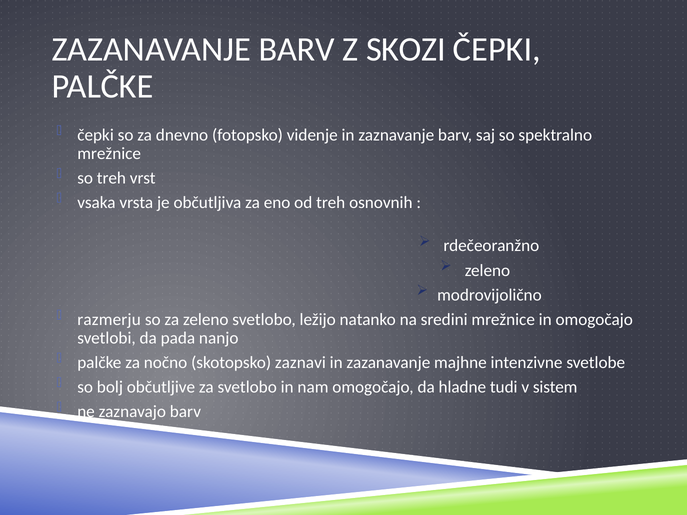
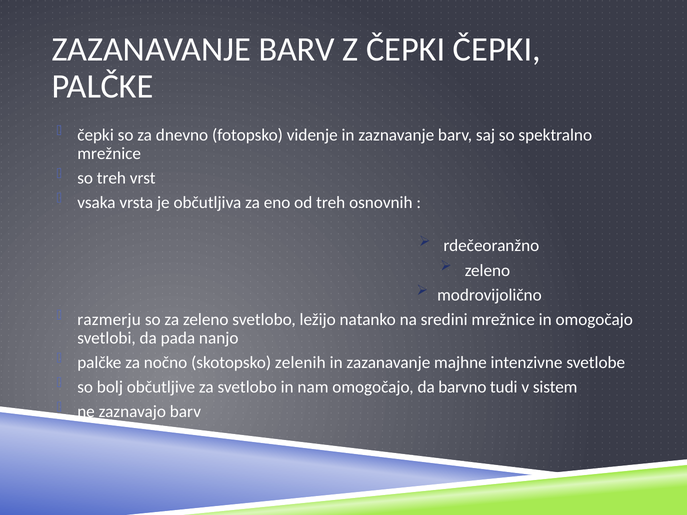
Z SKOZI: SKOZI -> ČEPKI (406, 49)
zaznavi: zaznavi -> zelenih (300, 363)
hladne: hladne -> barvno (462, 387)
